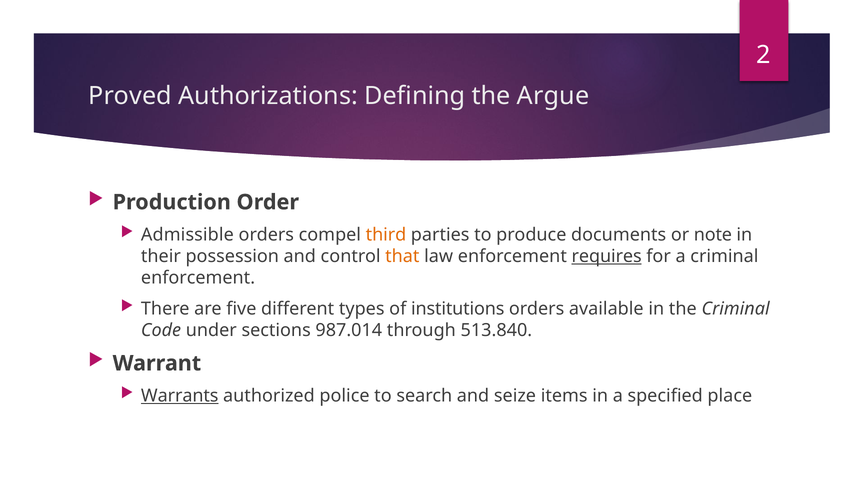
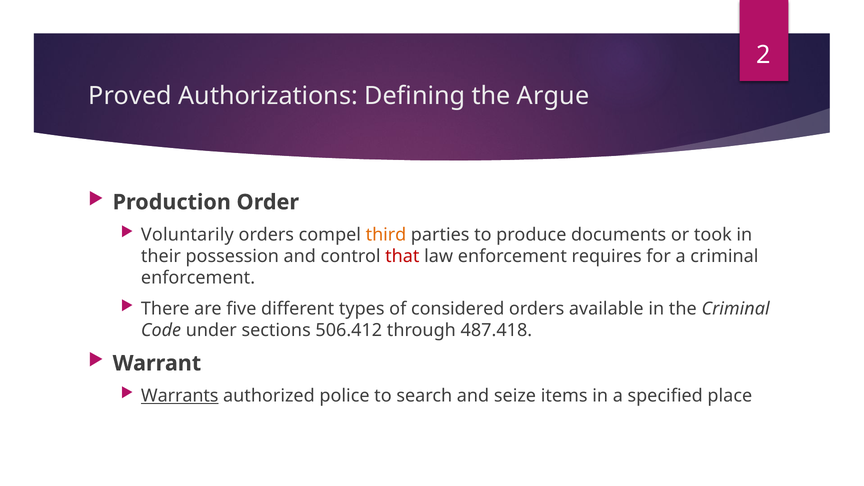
Admissible: Admissible -> Voluntarily (187, 235)
note: note -> took (713, 235)
that colour: orange -> red (402, 256)
requires underline: present -> none (607, 256)
institutions: institutions -> considered (458, 309)
987.014: 987.014 -> 506.412 (349, 330)
513.840: 513.840 -> 487.418 (496, 330)
